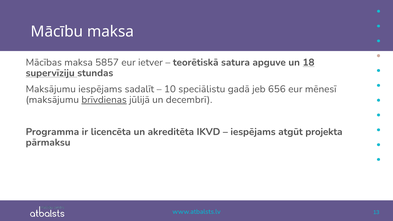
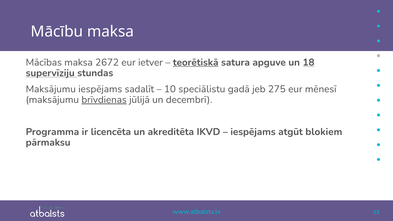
5857: 5857 -> 2672 (107, 62)
teorētiskā underline: none -> present (196, 62)
656: 656 -> 275 (277, 89)
projekta: projekta -> blokiem (324, 132)
